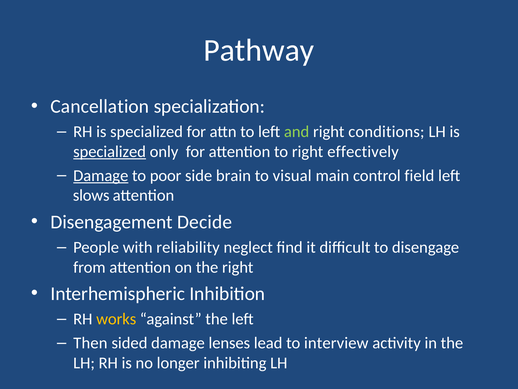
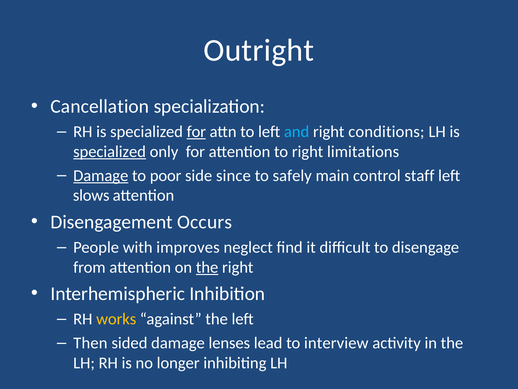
Pathway: Pathway -> Outright (259, 50)
for underline: none -> present (196, 132)
and colour: light green -> light blue (297, 132)
effectively: effectively -> limitations (363, 152)
brain: brain -> since (233, 175)
visual: visual -> safely (292, 175)
field: field -> staff (419, 175)
Decide: Decide -> Occurs (205, 222)
reliability: reliability -> improves (188, 247)
the underline: none -> present (207, 267)
